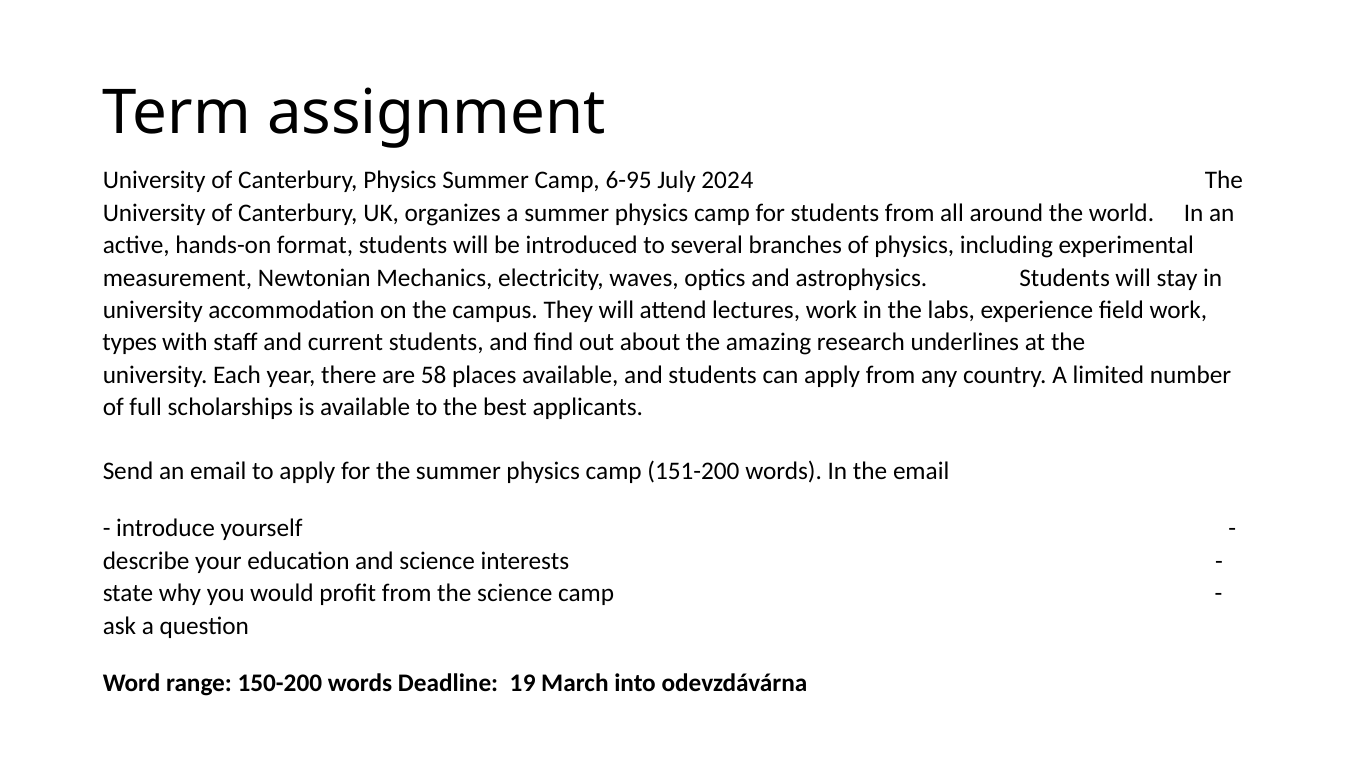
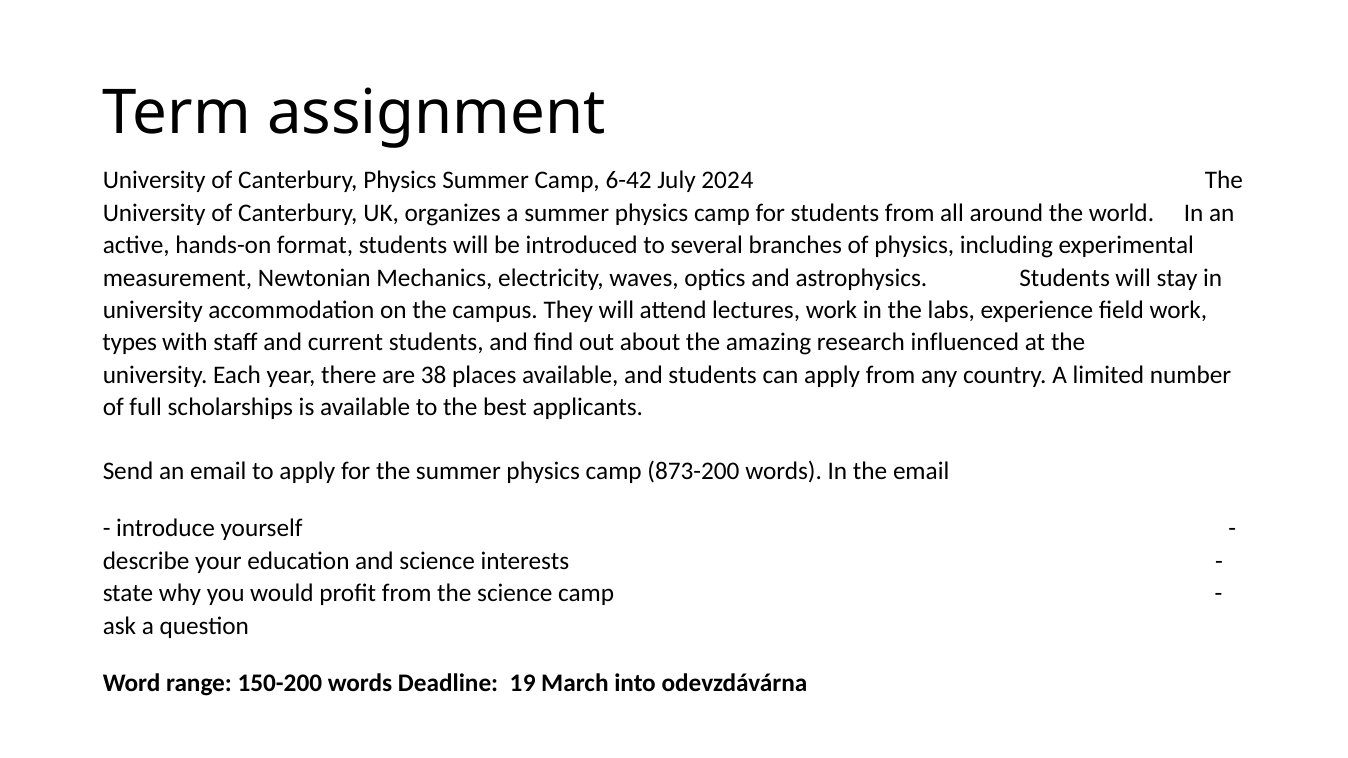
6-95: 6-95 -> 6-42 (629, 181)
underlines: underlines -> influenced (965, 343)
58: 58 -> 38 (434, 375)
151-200: 151-200 -> 873-200 (693, 471)
